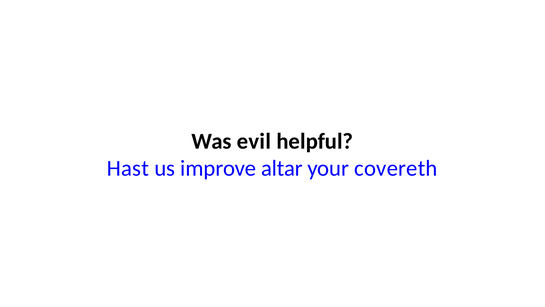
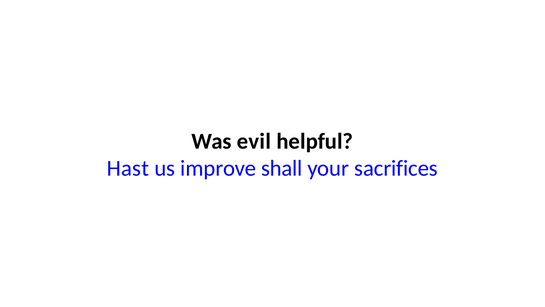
altar: altar -> shall (282, 168)
covereth: covereth -> sacrifices (396, 168)
